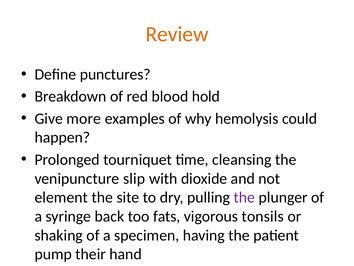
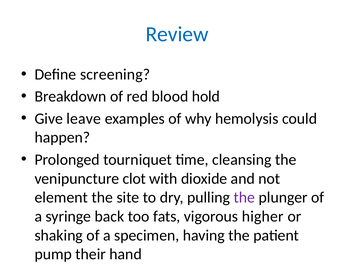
Review colour: orange -> blue (177, 34)
punctures: punctures -> screening (115, 74)
more: more -> leave (84, 118)
slip: slip -> clot (134, 178)
tonsils: tonsils -> higher (263, 216)
